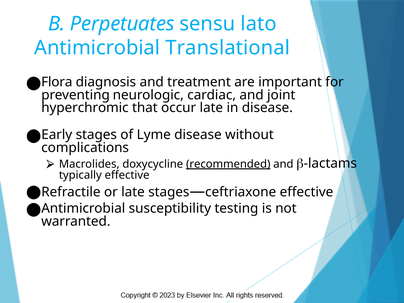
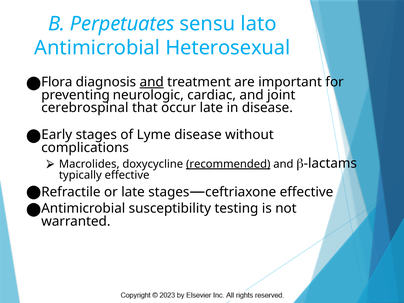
Translational: Translational -> Heterosexual (228, 48)
and underline: none -> present (152, 82)
hyperchromic: hyperchromic -> cerebrospinal (85, 108)
